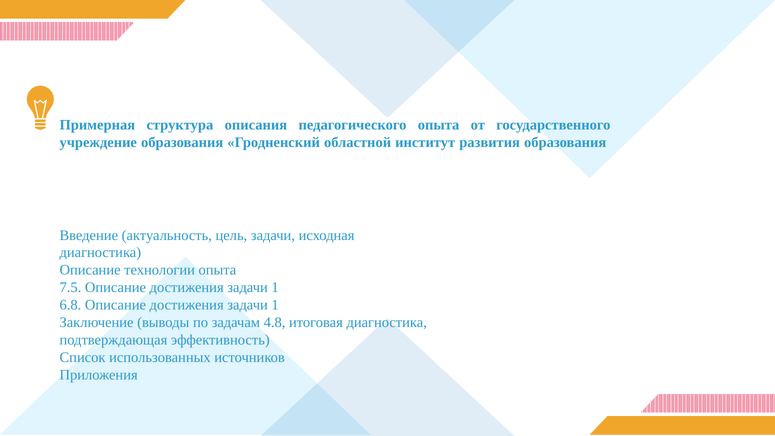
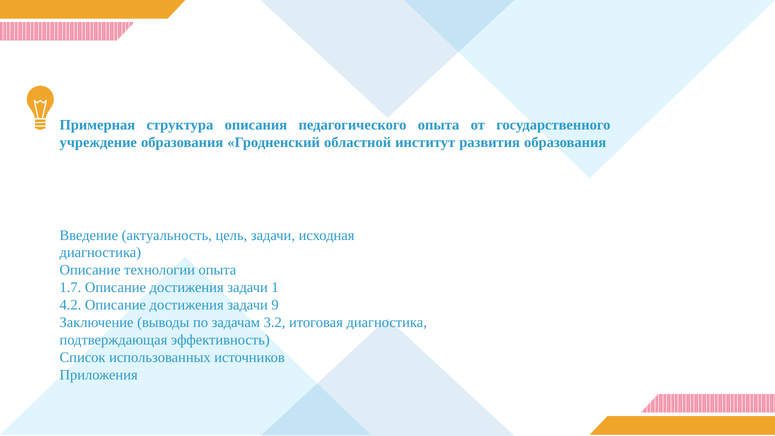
7.5: 7.5 -> 1.7 (70, 288)
6.8: 6.8 -> 4.2 (70, 305)
1: 1 -> 9 (275, 305)
4.8: 4.8 -> 3.2 (275, 322)
